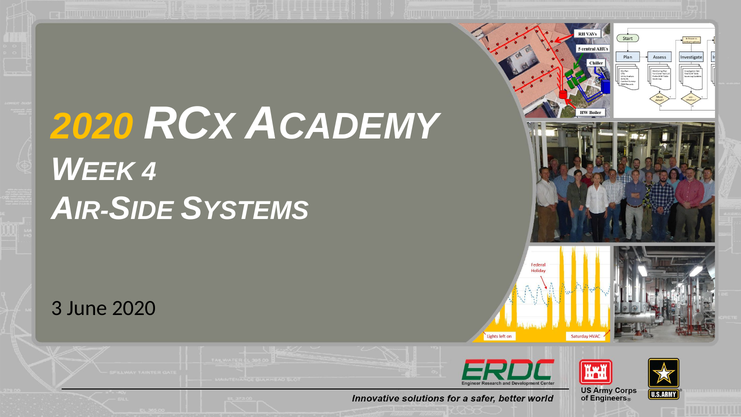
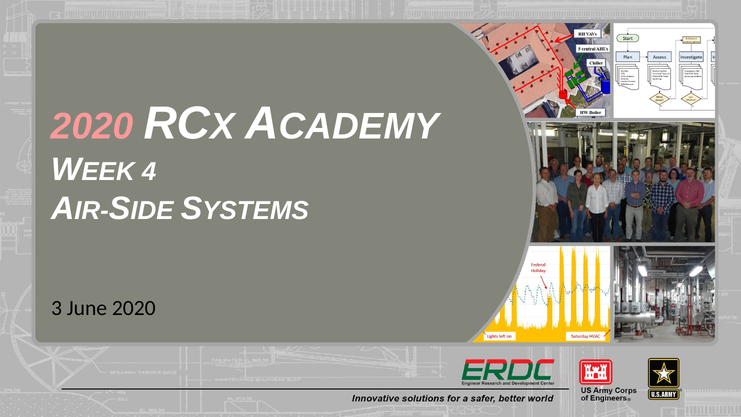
2020 colour: yellow -> pink (92, 126)
